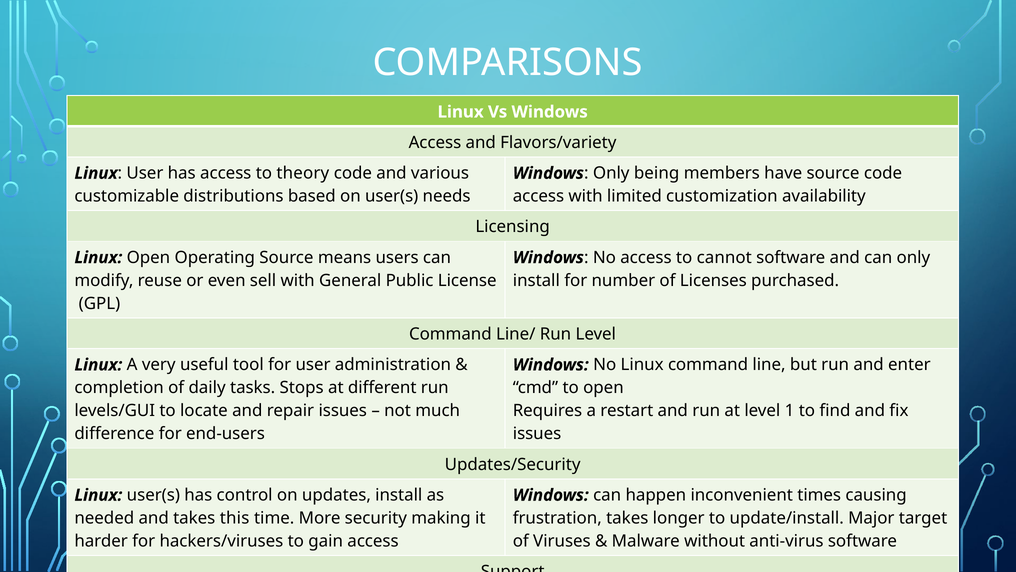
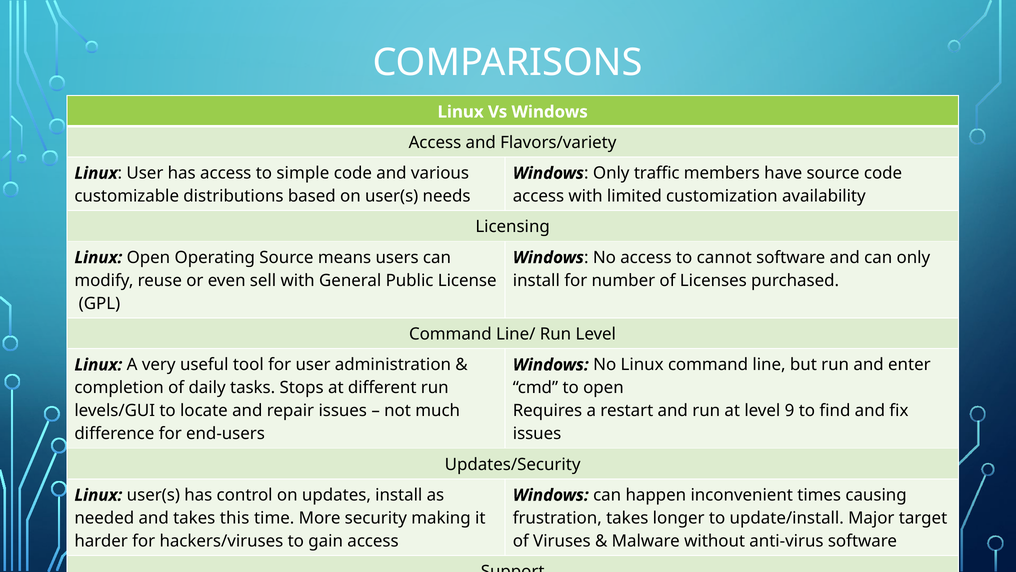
theory: theory -> simple (303, 173)
being: being -> traffic (657, 173)
1: 1 -> 9 (790, 411)
